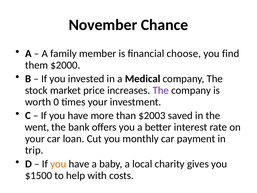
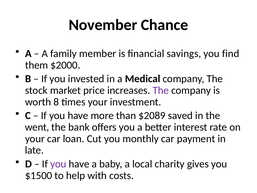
choose: choose -> savings (184, 53)
0: 0 -> 8 (56, 102)
$2003: $2003 -> $2089 (152, 115)
trip: trip -> late (34, 150)
you colour: orange -> purple (58, 164)
